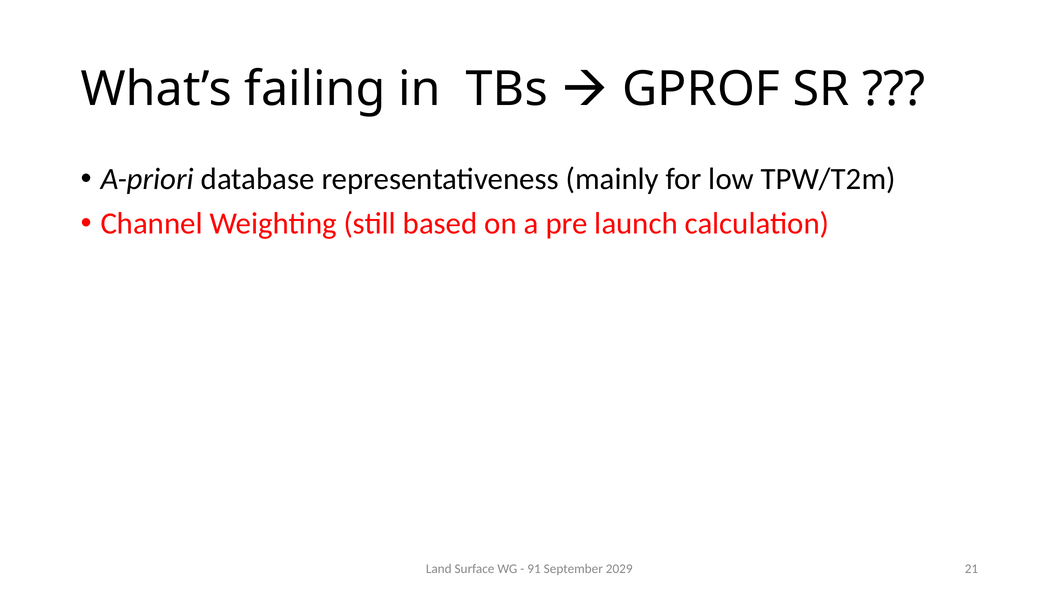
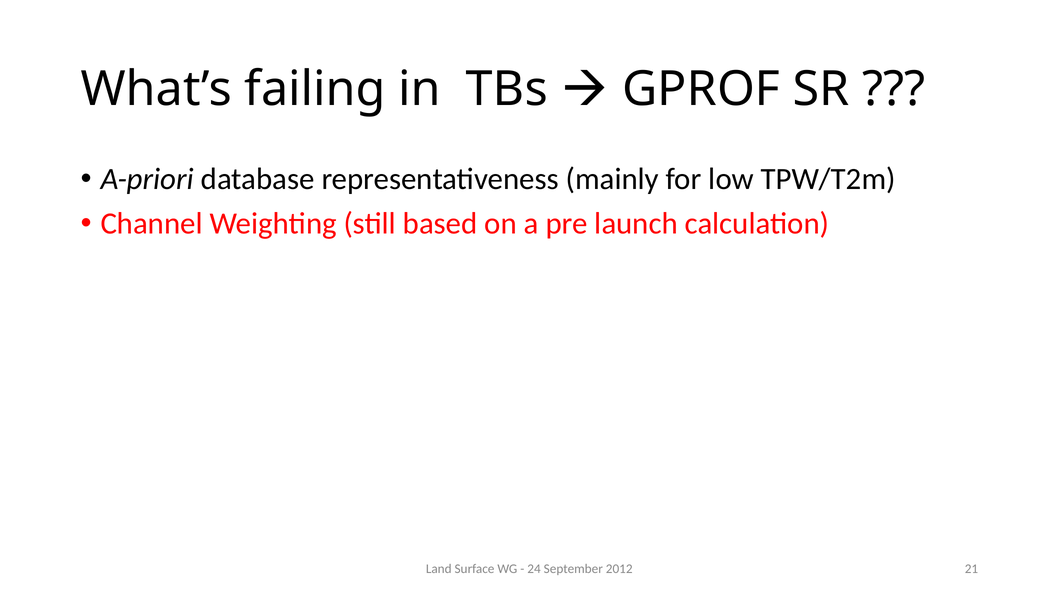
91: 91 -> 24 (534, 569)
2029: 2029 -> 2012 (619, 569)
